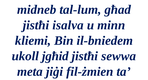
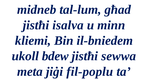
jgħid: jgħid -> bdew (55, 56)
fil-żmien: fil-żmien -> fil-poplu (90, 71)
